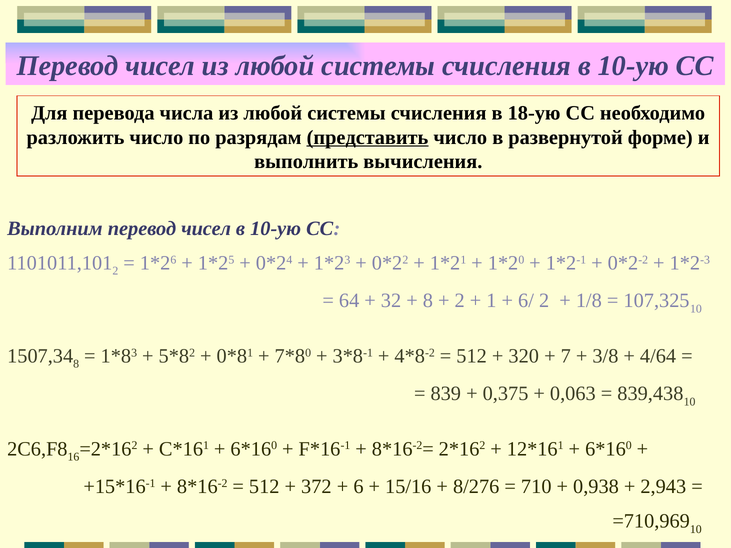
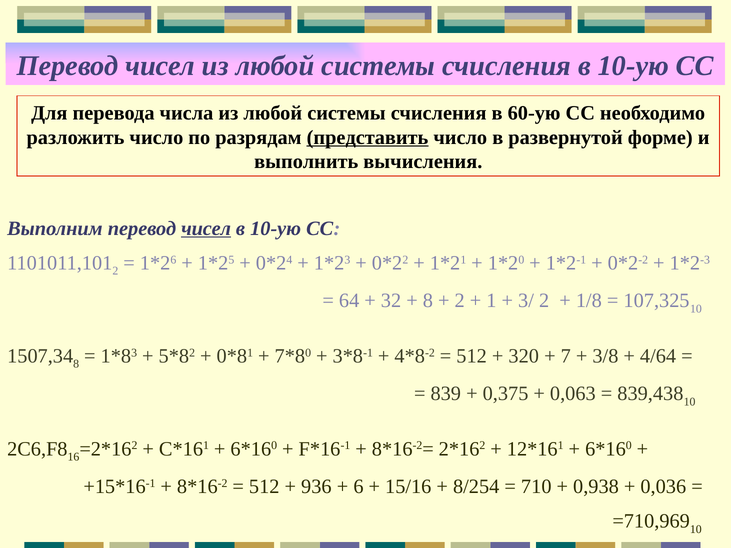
18-ую: 18-ую -> 60-ую (534, 113)
чисел underline: none -> present (206, 229)
6/: 6/ -> 3/ (526, 301)
372: 372 -> 936 (316, 487)
8/276: 8/276 -> 8/254 (476, 487)
2,943: 2,943 -> 0,036 (663, 487)
